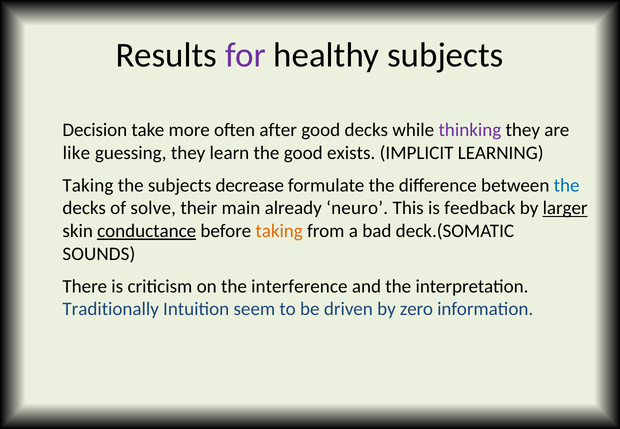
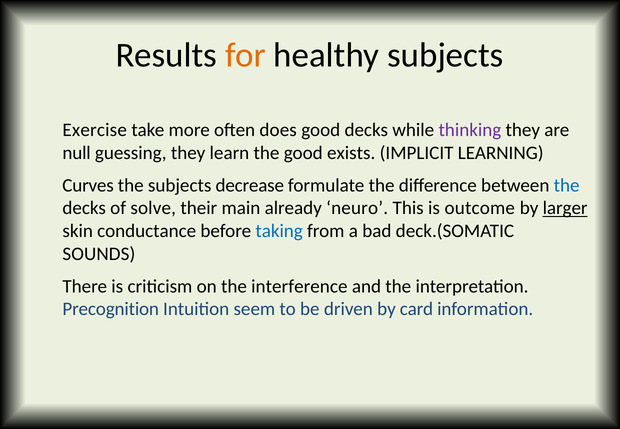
for colour: purple -> orange (245, 55)
Decision: Decision -> Exercise (95, 130)
after: after -> does (278, 130)
like: like -> null (77, 153)
Taking: Taking -> Curves (88, 185)
feedback: feedback -> outcome (480, 208)
conductance underline: present -> none (147, 231)
taking colour: orange -> blue (279, 231)
Traditionally: Traditionally -> Precognition (111, 309)
zero: zero -> card (416, 309)
